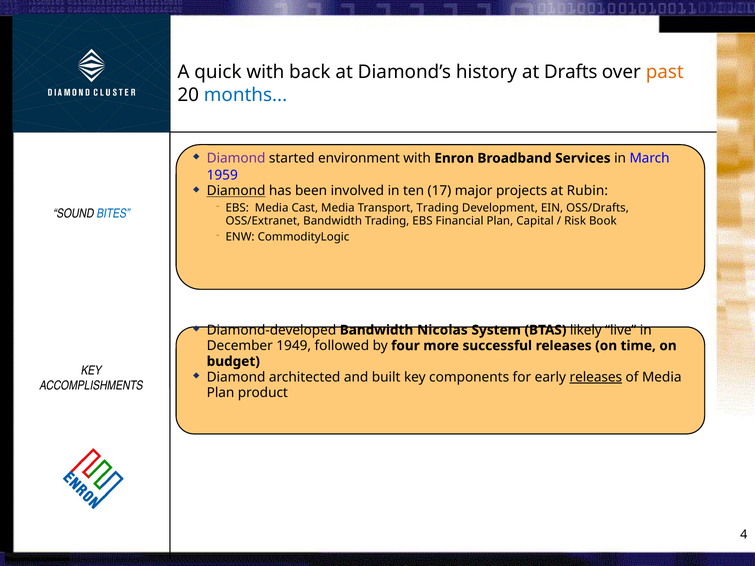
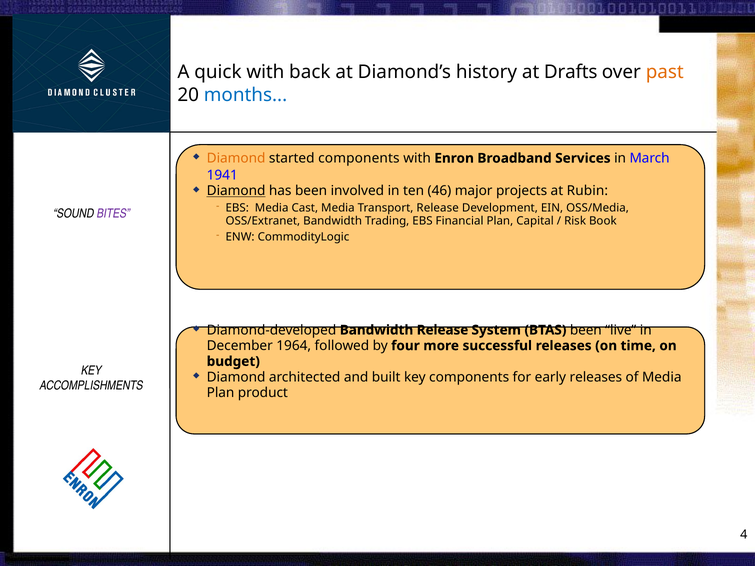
Diamond colour: purple -> orange (236, 158)
started environment: environment -> components (359, 158)
1959: 1959 -> 1941 (222, 175)
17: 17 -> 46 (439, 191)
Transport Trading: Trading -> Release (438, 208)
OSS/Drafts: OSS/Drafts -> OSS/Media (598, 208)
BITES colour: blue -> purple (113, 214)
Bandwidth Nicolas: Nicolas -> Release (443, 330)
BTAS likely: likely -> been (586, 330)
1949: 1949 -> 1964 (294, 346)
releases underline: present -> none (596, 377)
